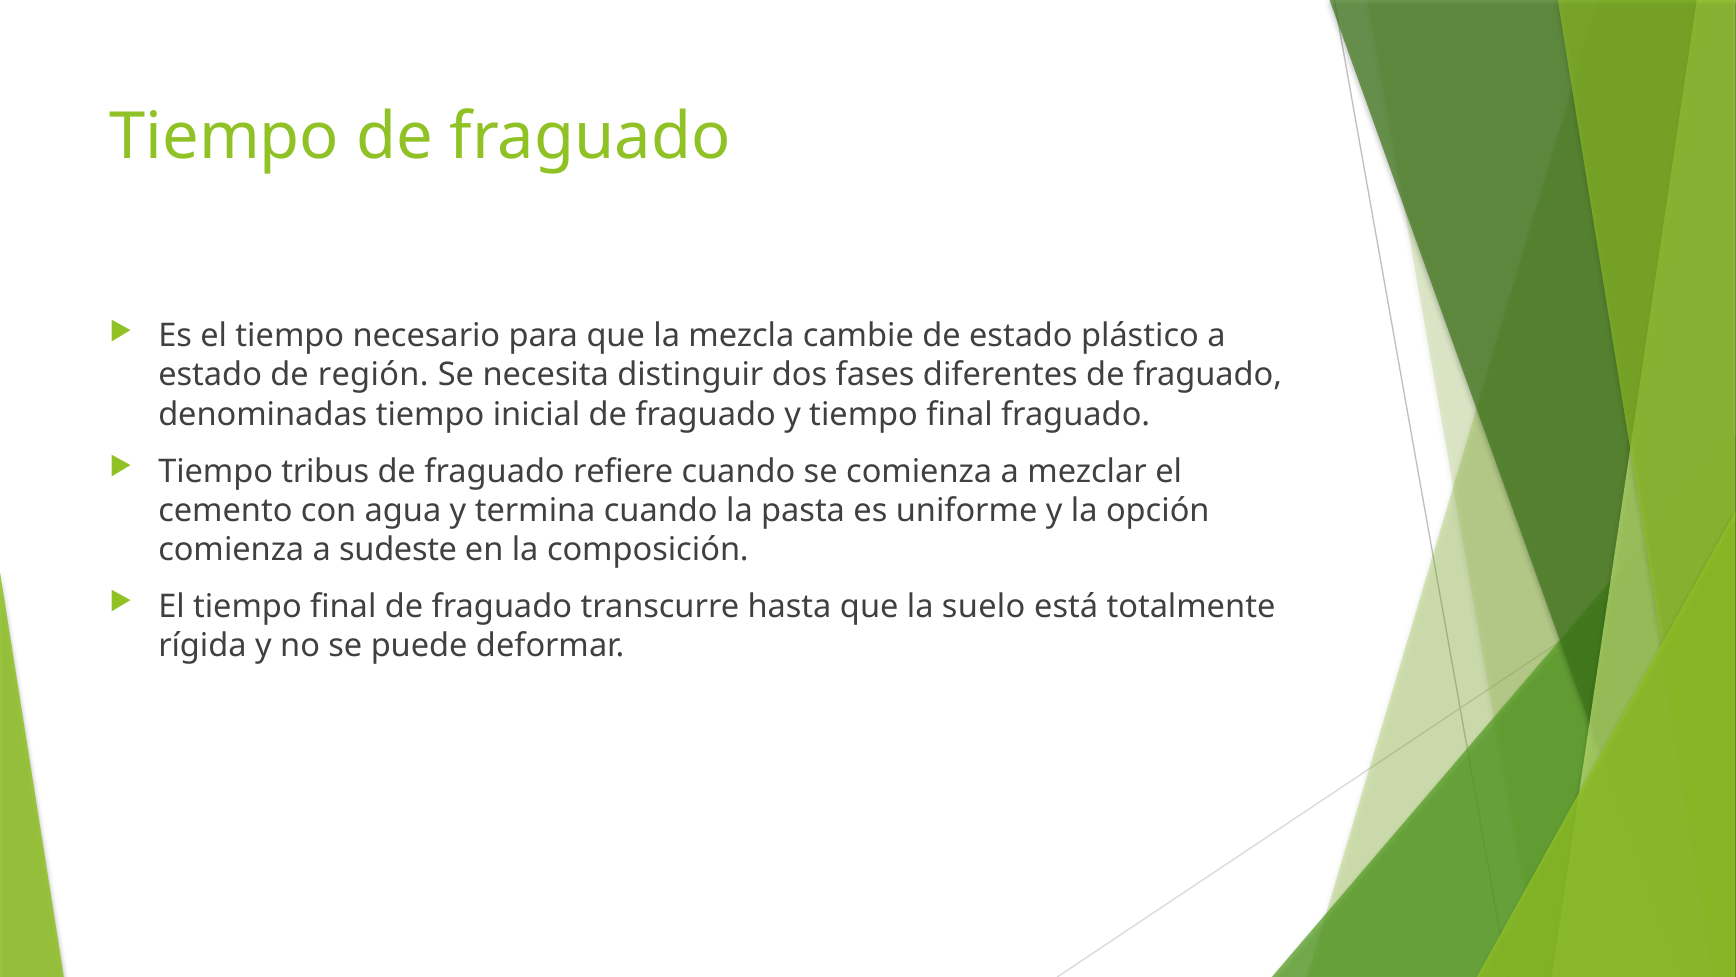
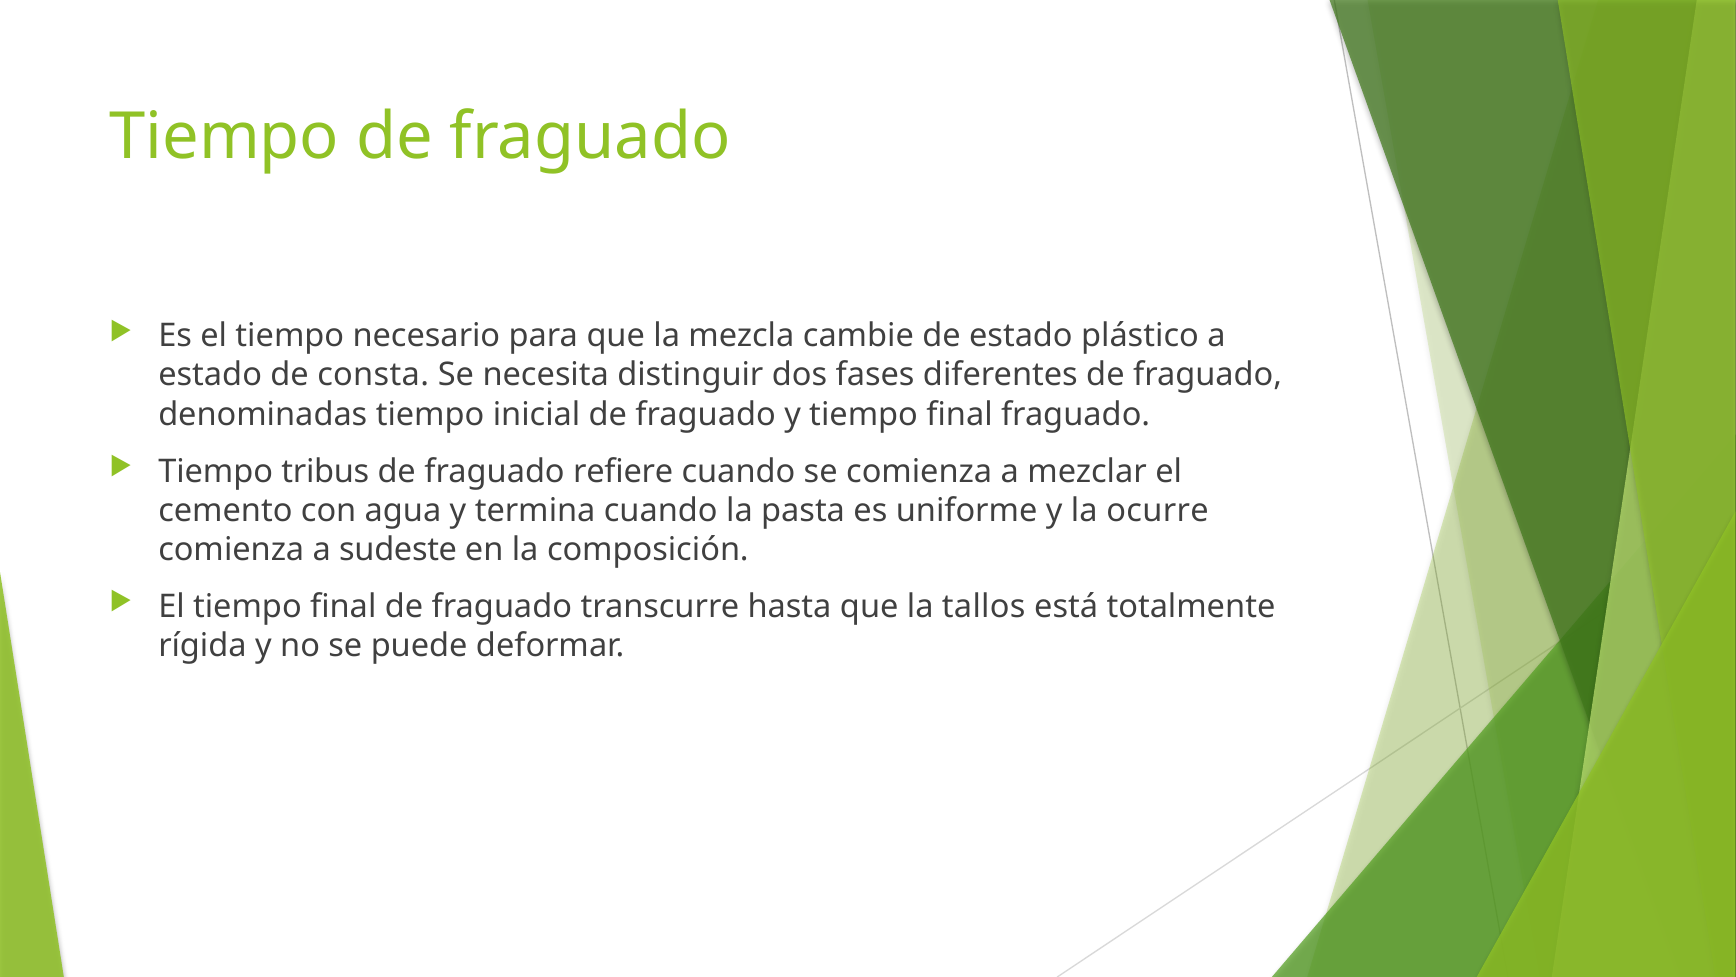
región: región -> consta (373, 375)
opción: opción -> ocurre (1158, 510)
suelo: suelo -> tallos (984, 607)
